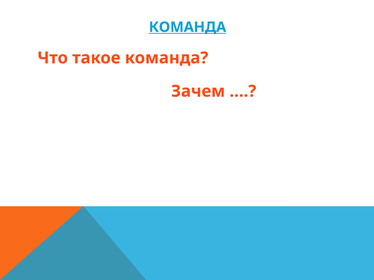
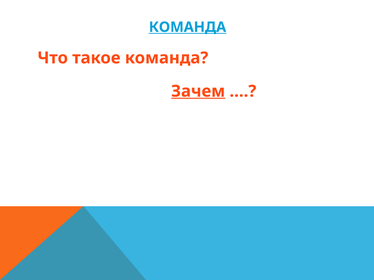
Зачем underline: none -> present (198, 91)
